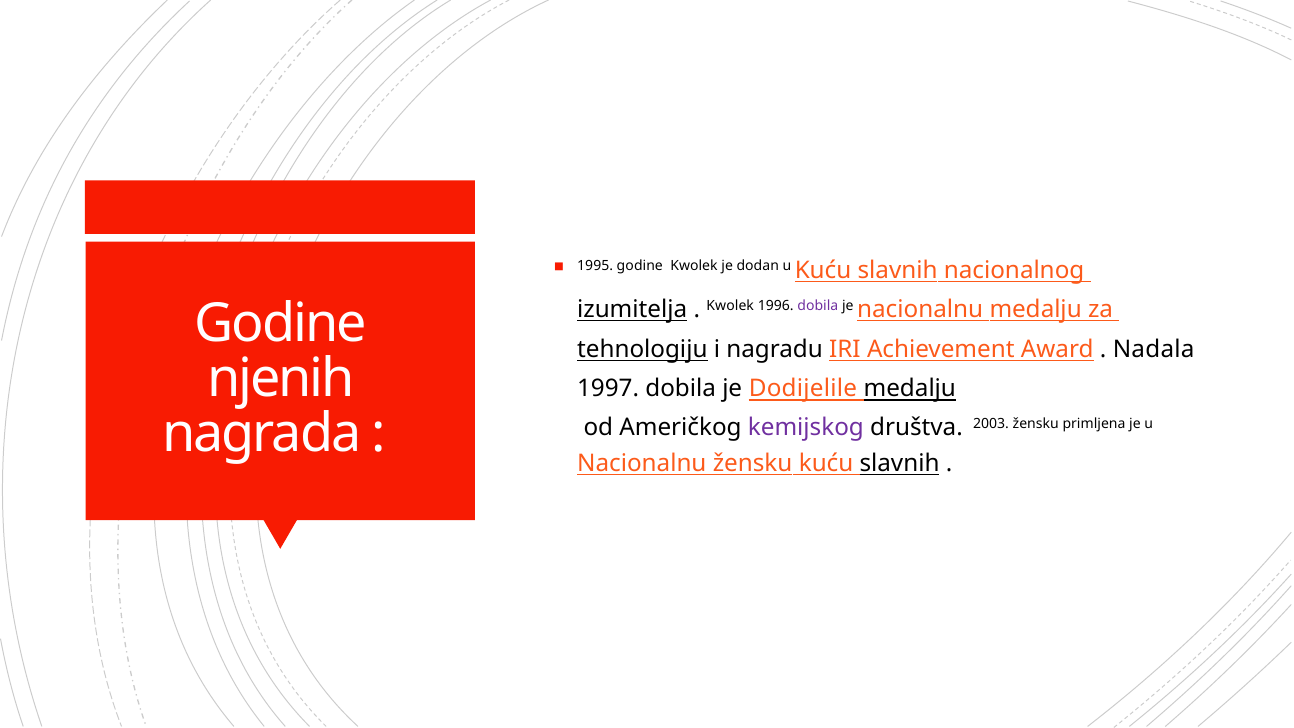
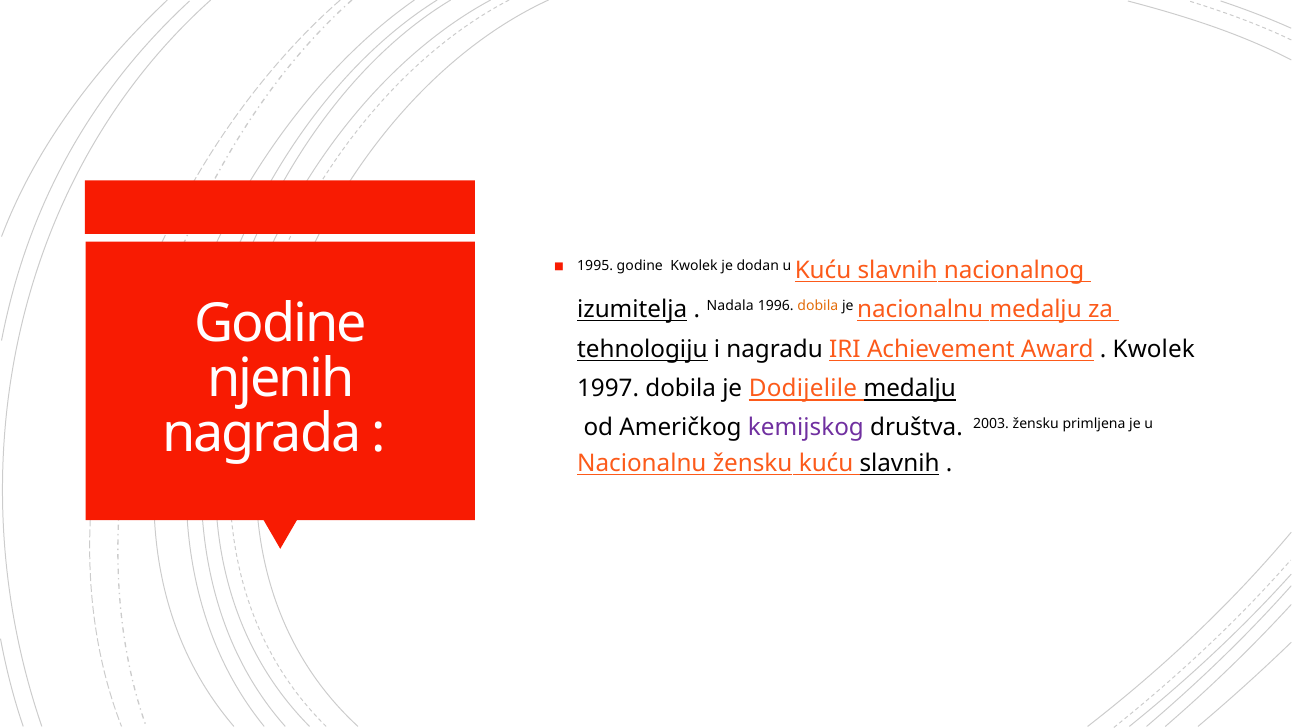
Kwolek: Kwolek -> Nadala (730, 306)
dobila colour: purple -> orange (818, 306)
Nadala: Nadala -> Kwolek (1154, 349)
